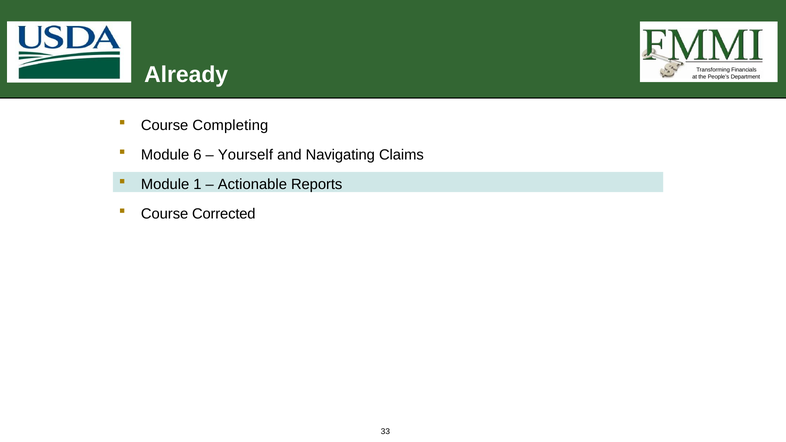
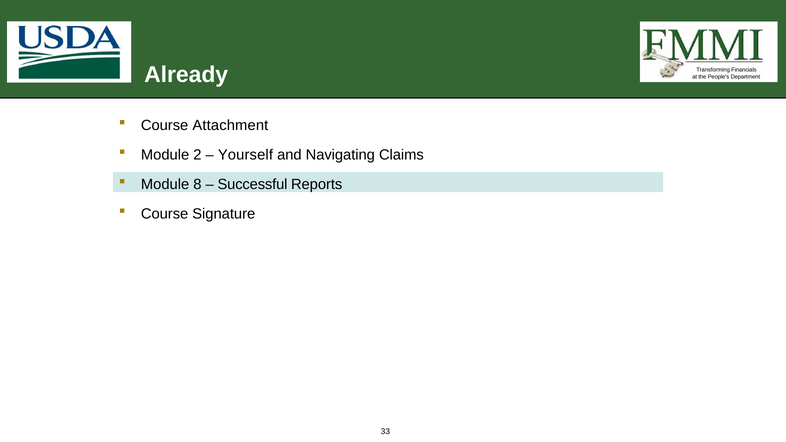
Completing: Completing -> Attachment (230, 125)
6: 6 -> 2 (197, 155)
1: 1 -> 8 (197, 184)
Actionable: Actionable -> Successful (253, 184)
Corrected: Corrected -> Signature (224, 214)
